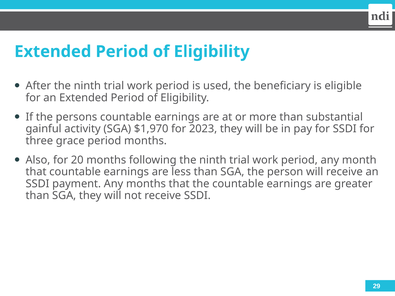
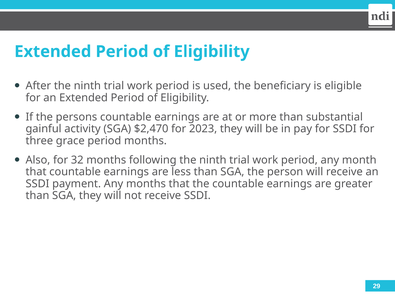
$1,970: $1,970 -> $2,470 (151, 129)
20: 20 -> 32 (77, 160)
